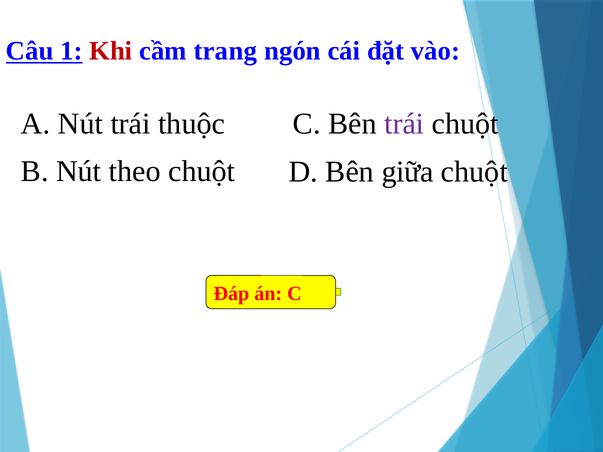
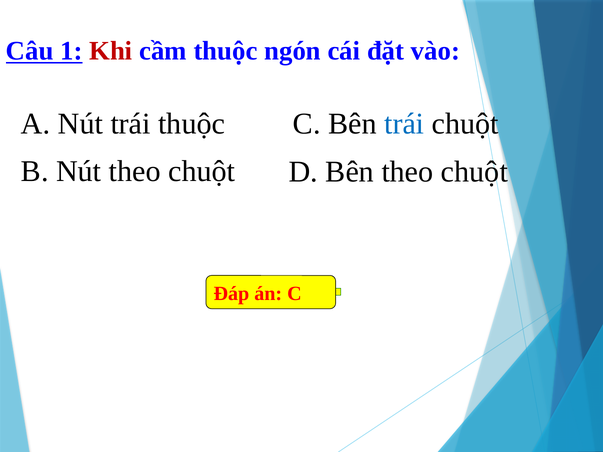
cầm trang: trang -> thuộc (226, 51)
trái colour: purple -> blue (404, 124)
Bên giữa: giữa -> theo (407, 172)
